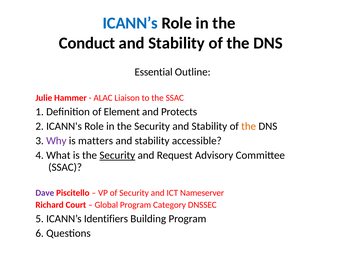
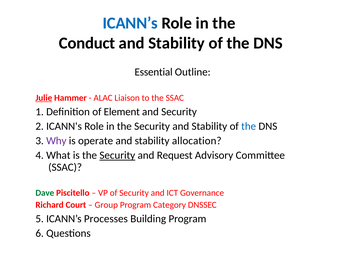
Julie underline: none -> present (44, 98)
and Protects: Protects -> Security (179, 111)
the colour: orange -> blue (249, 126)
matters: matters -> operate (96, 141)
accessible: accessible -> allocation (197, 141)
Dave colour: purple -> green (45, 193)
Nameserver: Nameserver -> Governance (202, 193)
Global: Global -> Group (106, 205)
Identifiers: Identifiers -> Processes (106, 218)
